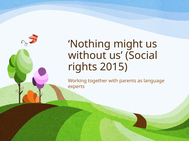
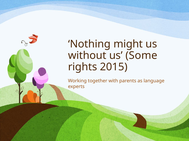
Social: Social -> Some (141, 56)
